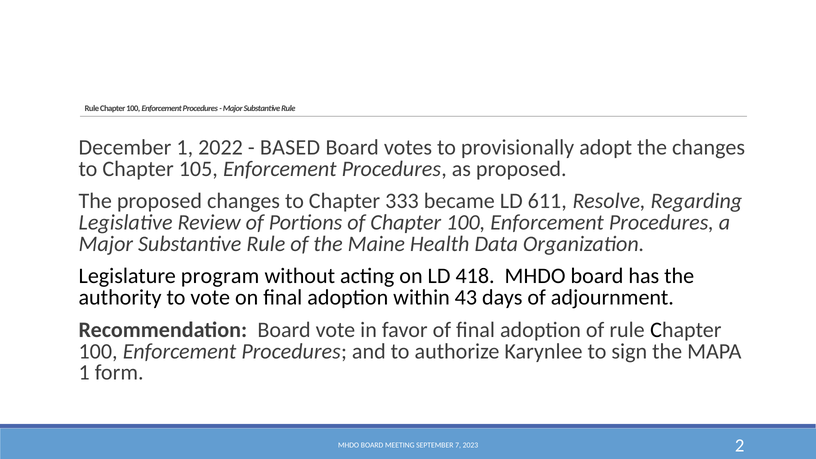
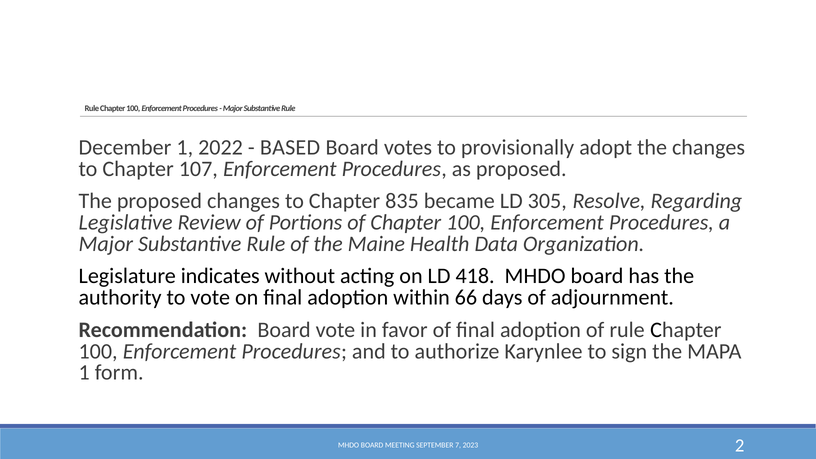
105: 105 -> 107 (198, 169)
333: 333 -> 835 (402, 201)
611: 611 -> 305 (547, 201)
program: program -> indicates (220, 276)
43: 43 -> 66 (466, 298)
